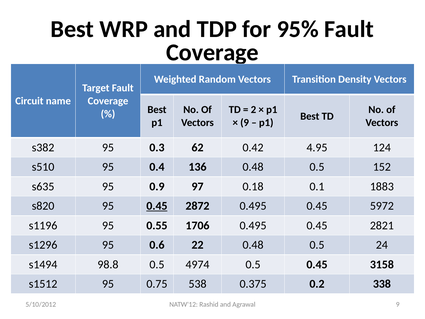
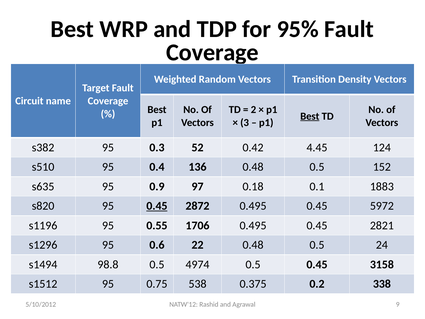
Best underline: none -> present (310, 116)
9: 9 -> 3 (245, 123)
62: 62 -> 52 (198, 147)
4.95: 4.95 -> 4.45 (317, 147)
